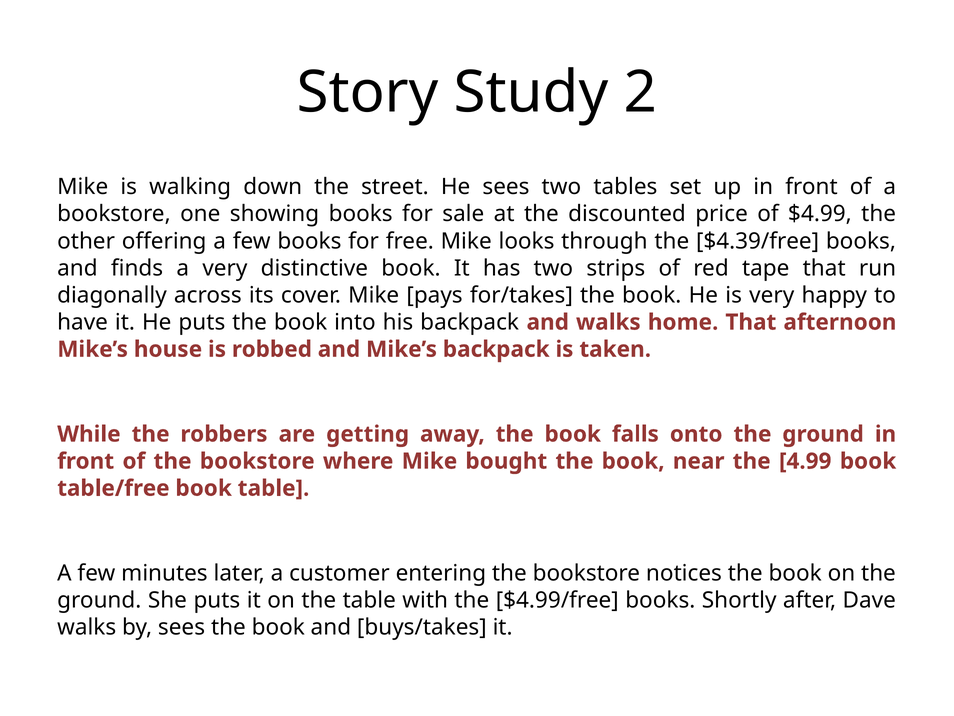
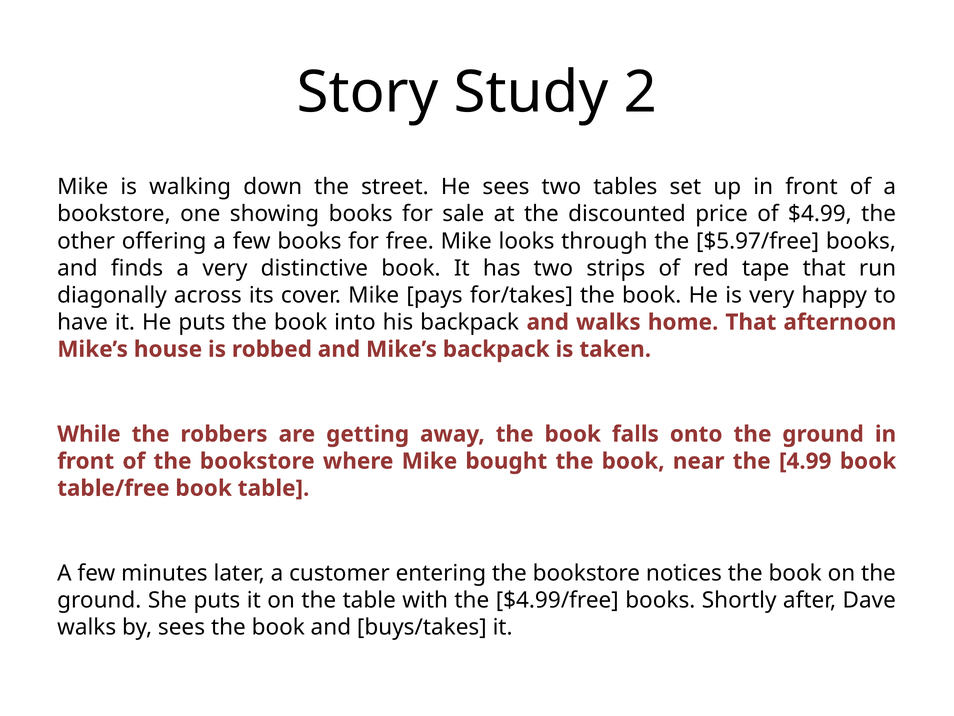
$4.39/free: $4.39/free -> $5.97/free (758, 241)
